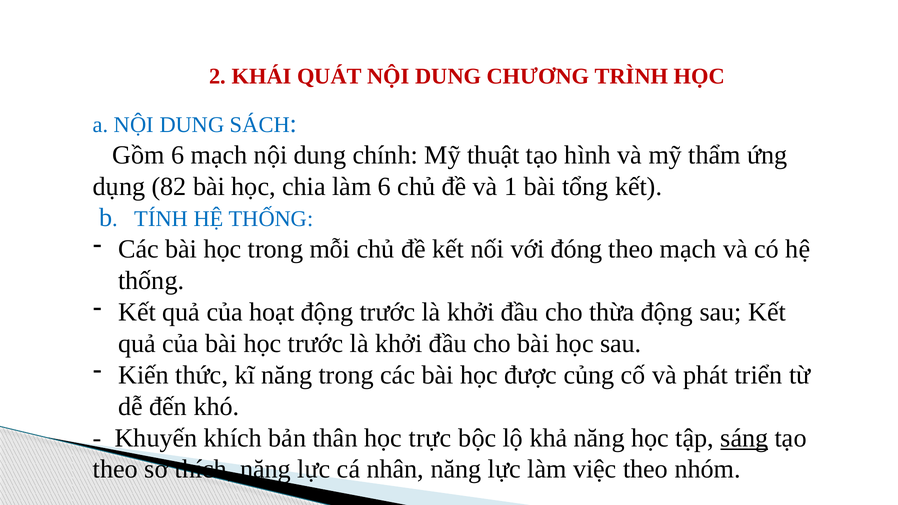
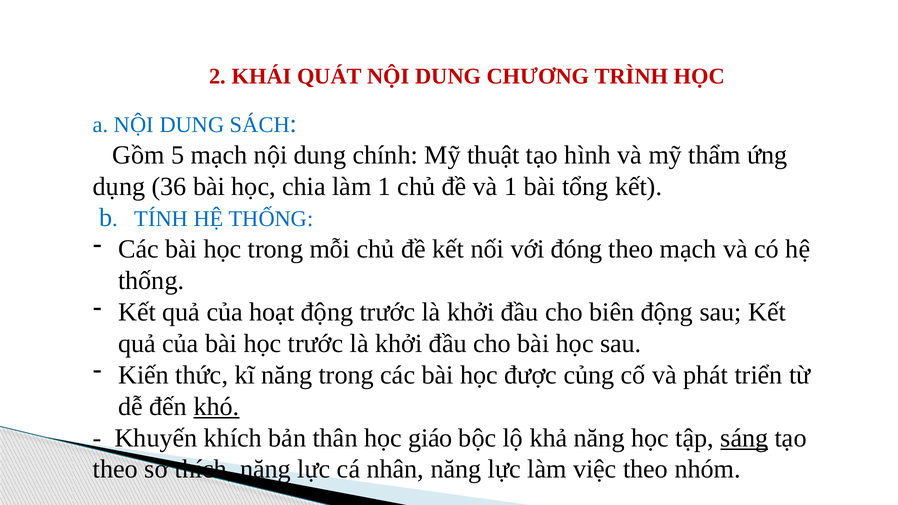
Gồm 6: 6 -> 5 (178, 155)
82: 82 -> 36 (169, 186)
làm 6: 6 -> 1 (384, 186)
thừa: thừa -> biên (612, 312)
khó underline: none -> present (216, 407)
trực: trực -> giáo (430, 438)
